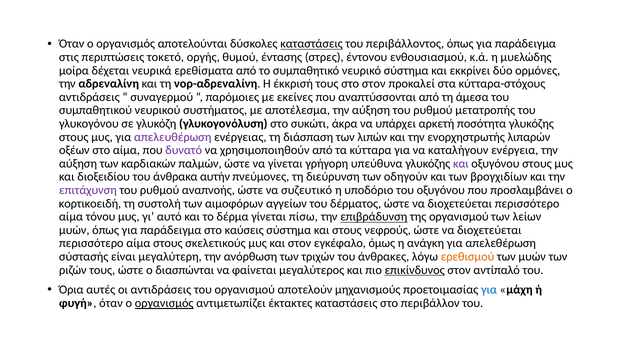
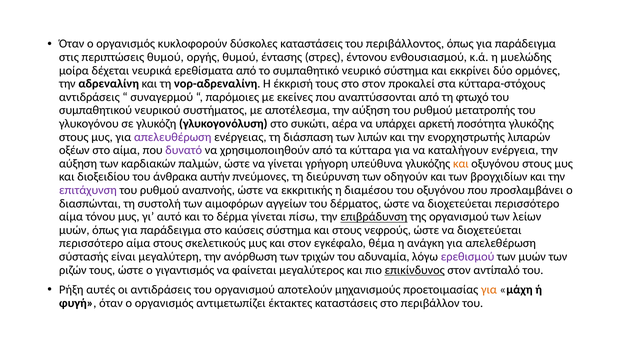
αποτελούνται: αποτελούνται -> κυκλοφορούν (193, 44)
καταστάσεις underline: present -> none (312, 44)
περιπτώσεις τοκετό: τοκετό -> θυμού (165, 57)
άμεσα: άμεσα -> φτωχό (472, 97)
άκρα: άκρα -> αέρα (345, 124)
και colour: purple -> orange (461, 164)
συζευτικό: συζευτικό -> εκκριτικής (307, 190)
υποδόριο: υποδόριο -> διαμέσου (369, 190)
κορτικοειδή: κορτικοειδή -> διασπώνται (90, 203)
όμως: όμως -> θέμα (382, 243)
άνθρακες: άνθρακες -> αδυναμία (384, 257)
ερεθισμού colour: orange -> purple (468, 257)
διασπώνται: διασπώνται -> γιγαντισμός (185, 270)
Όρια: Όρια -> Ρήξη (71, 290)
για colour: blue -> orange (489, 290)
οργανισμός underline: present -> none (164, 303)
